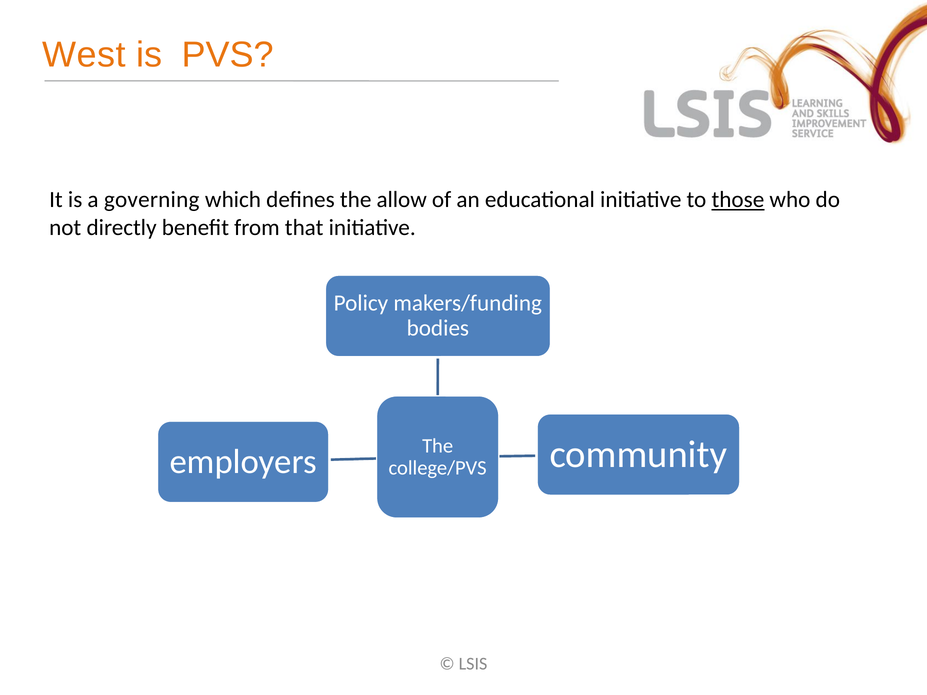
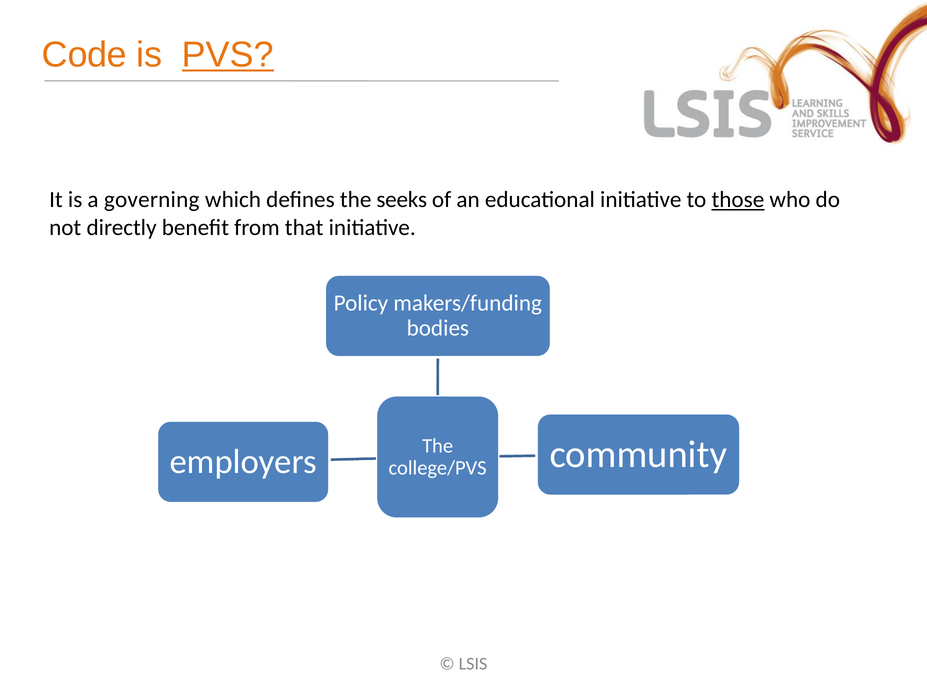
West: West -> Code (84, 55)
PVS underline: none -> present (228, 55)
allow: allow -> seeks (402, 200)
